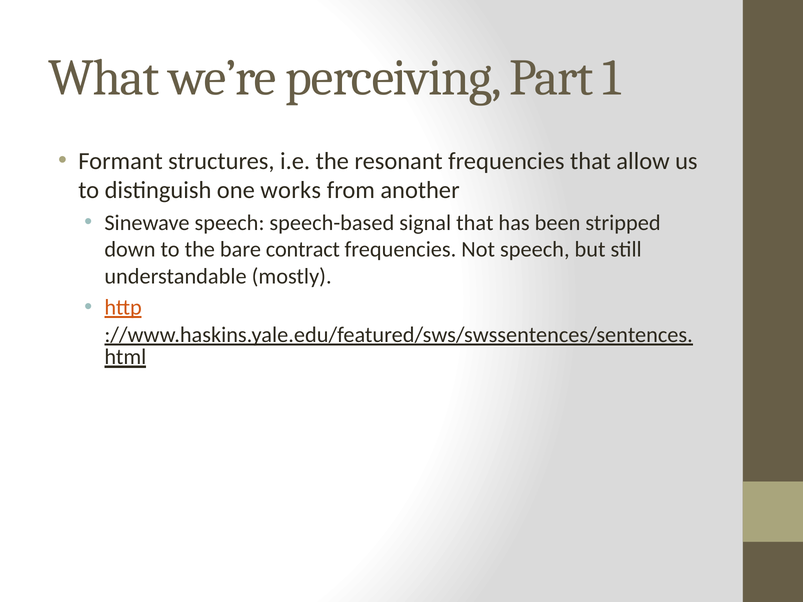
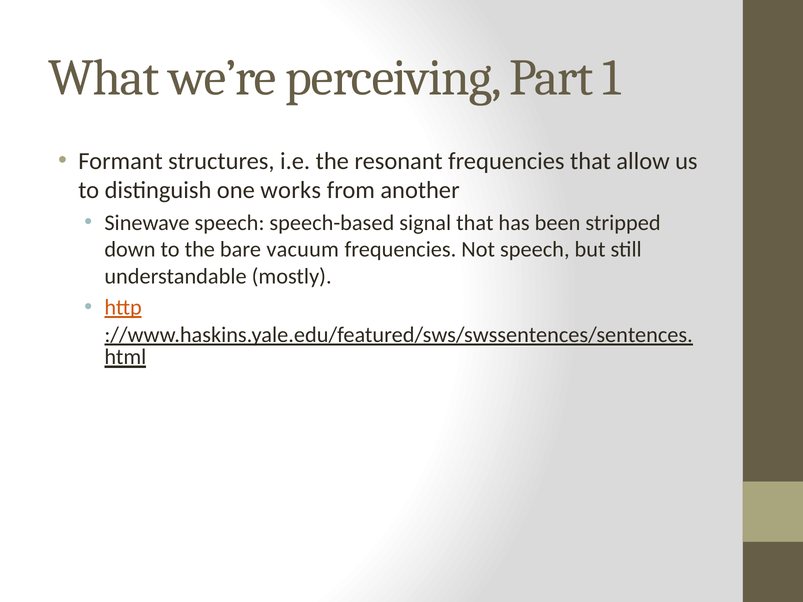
contract: contract -> vacuum (303, 250)
